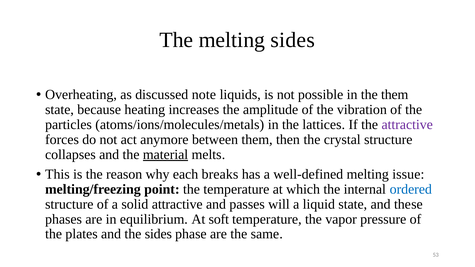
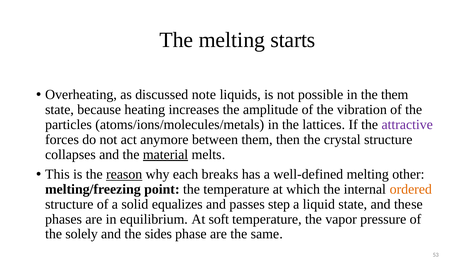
melting sides: sides -> starts (293, 40)
reason underline: none -> present (124, 174)
issue: issue -> other (408, 174)
ordered colour: blue -> orange (411, 189)
solid attractive: attractive -> equalizes (177, 204)
will: will -> step (279, 204)
plates: plates -> solely (82, 234)
